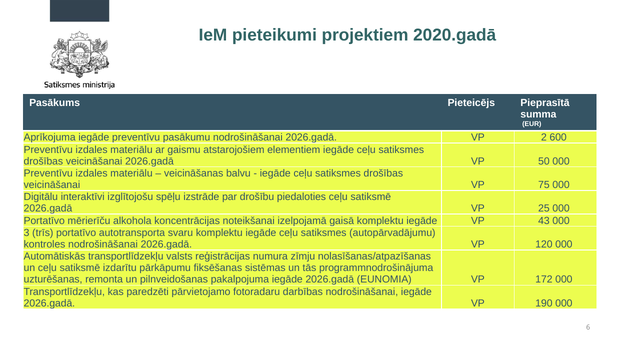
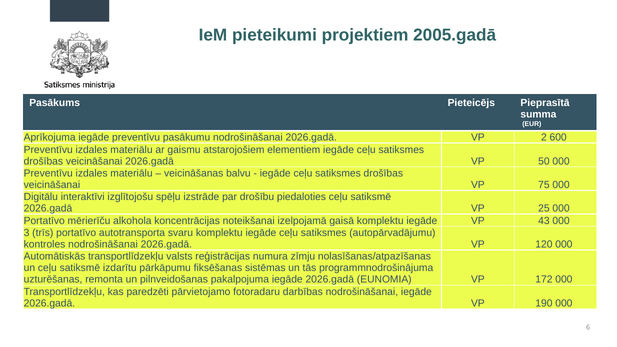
2020.gadā: 2020.gadā -> 2005.gadā (455, 35)
